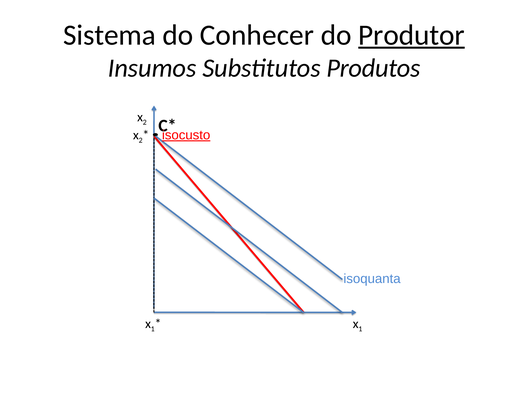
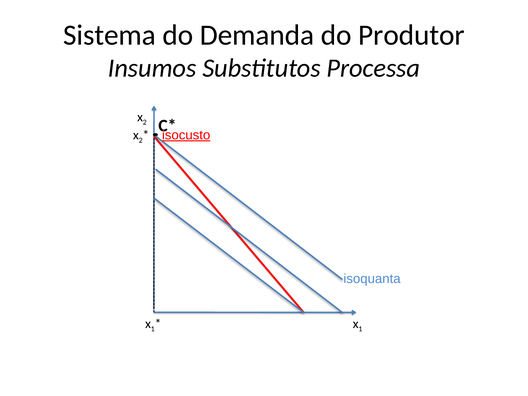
Conhecer: Conhecer -> Demanda (257, 35)
Produtor underline: present -> none (411, 35)
Produtos: Produtos -> Processa (373, 68)
